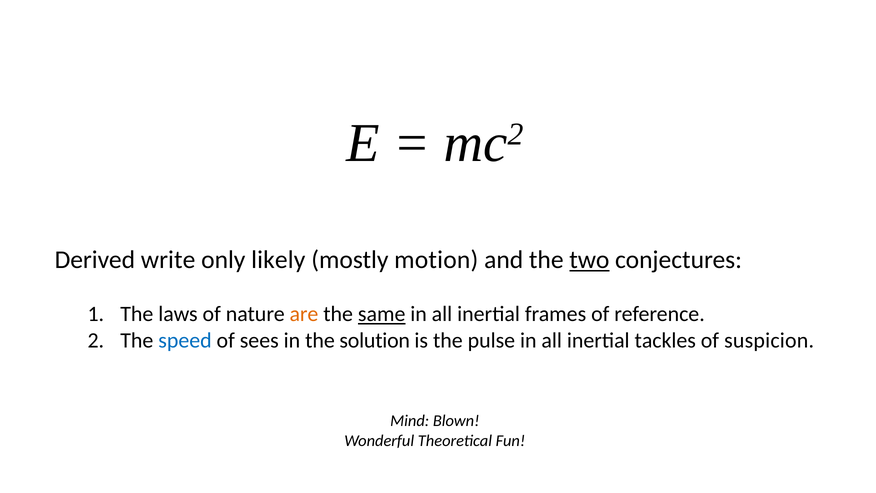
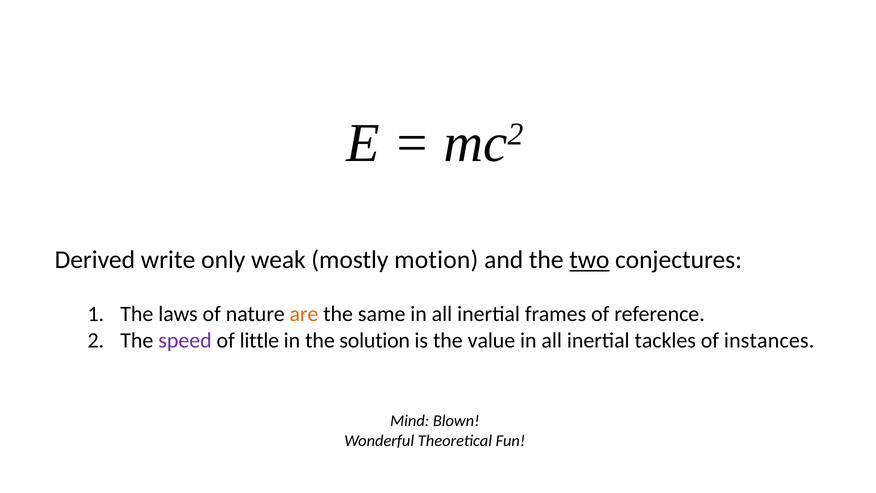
likely: likely -> weak (278, 260)
same underline: present -> none (382, 314)
speed colour: blue -> purple (185, 340)
sees: sees -> little (259, 340)
pulse: pulse -> value (491, 340)
suspicion: suspicion -> instances (769, 340)
